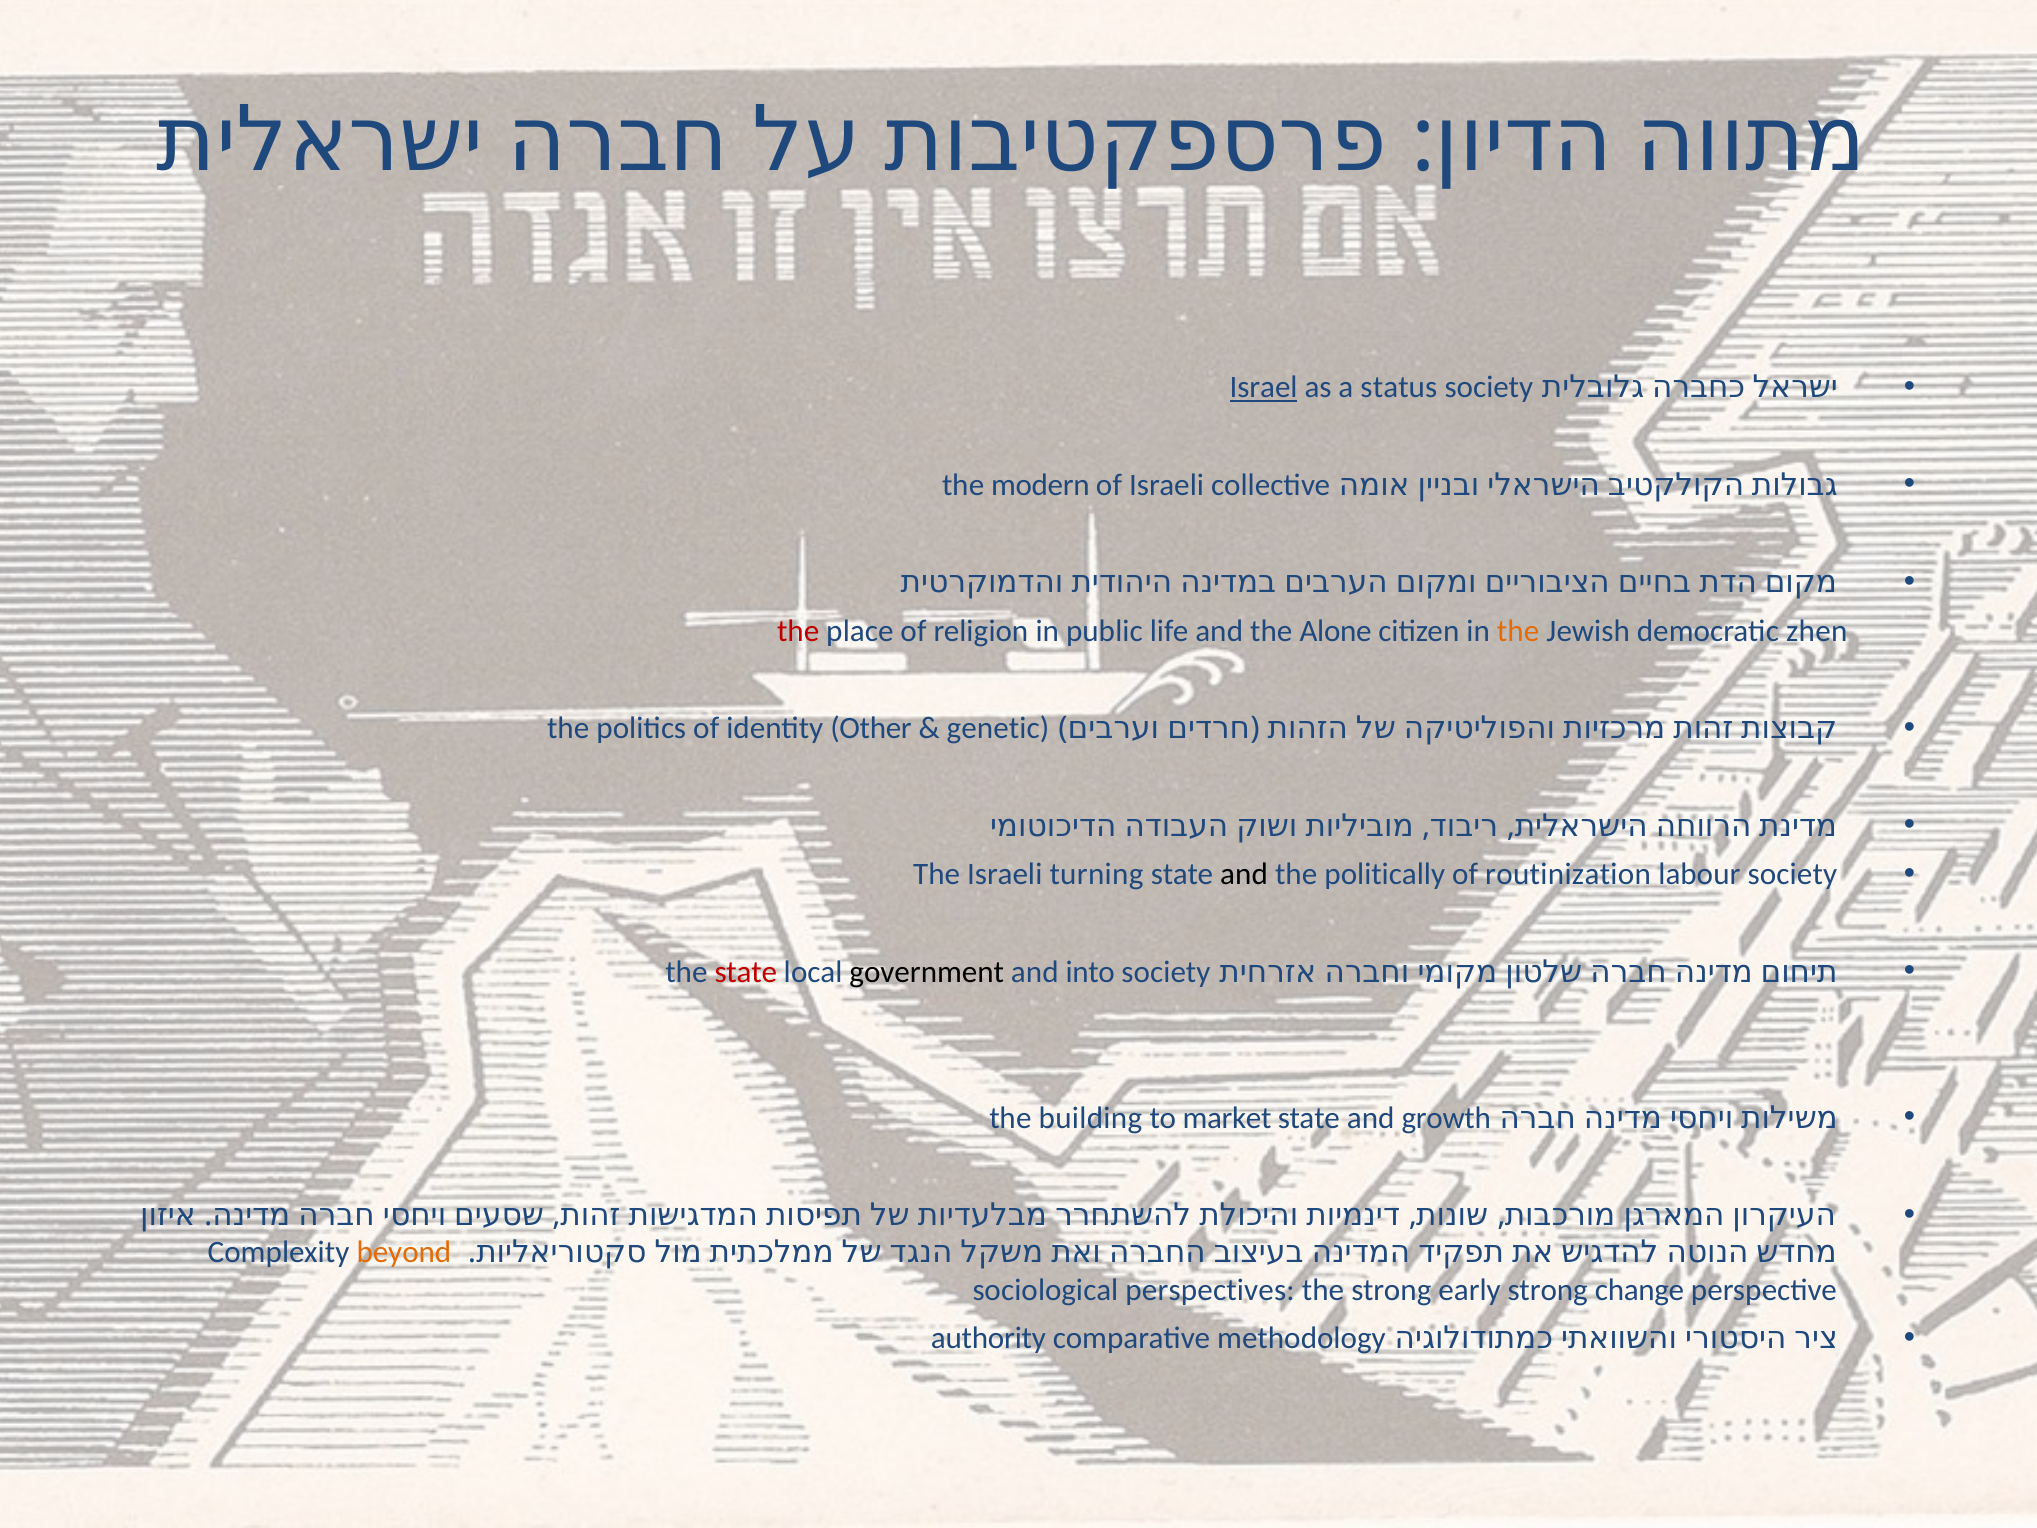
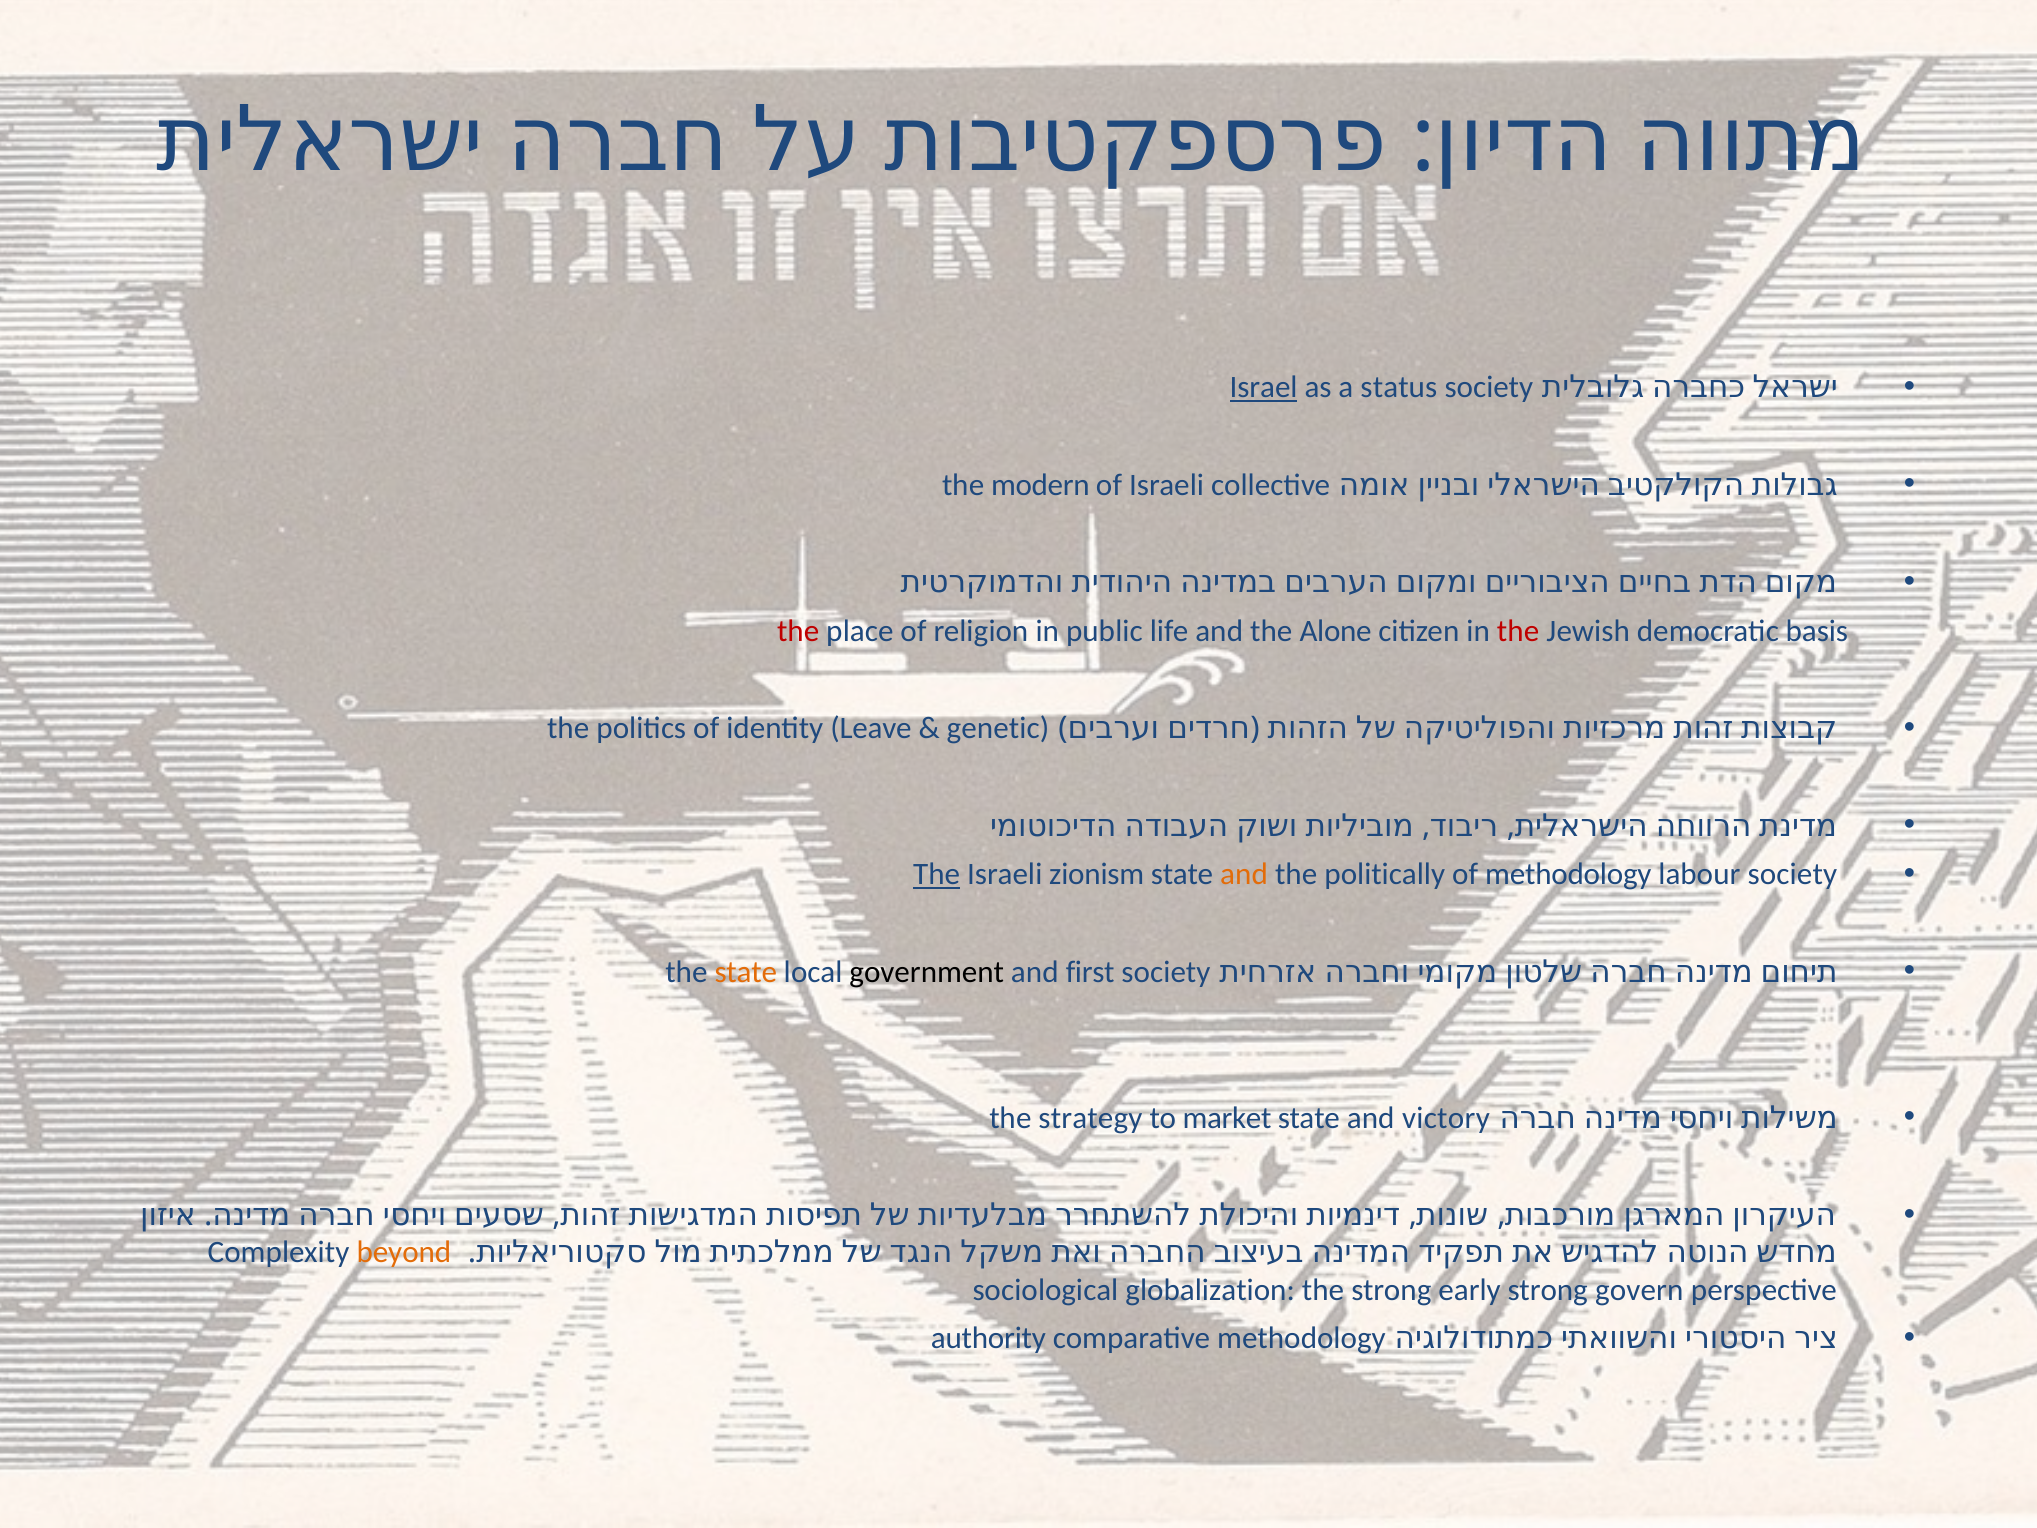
the colour: orange -> red (1518, 631)
zhen: zhen -> basis (1817, 631)
Other: Other -> Leave (871, 728)
The underline: none -> present (937, 874)
turning: turning -> zionism (1097, 874)
and colour: black -> orange (1244, 874)
of routinization: routinization -> methodology (1568, 874)
state colour: red -> orange (746, 972)
into: into -> first (1090, 972)
building: building -> strategy (1090, 1118)
growth: growth -> victory (1446, 1118)
perspectives: perspectives -> globalization (1210, 1290)
change: change -> govern (1639, 1290)
